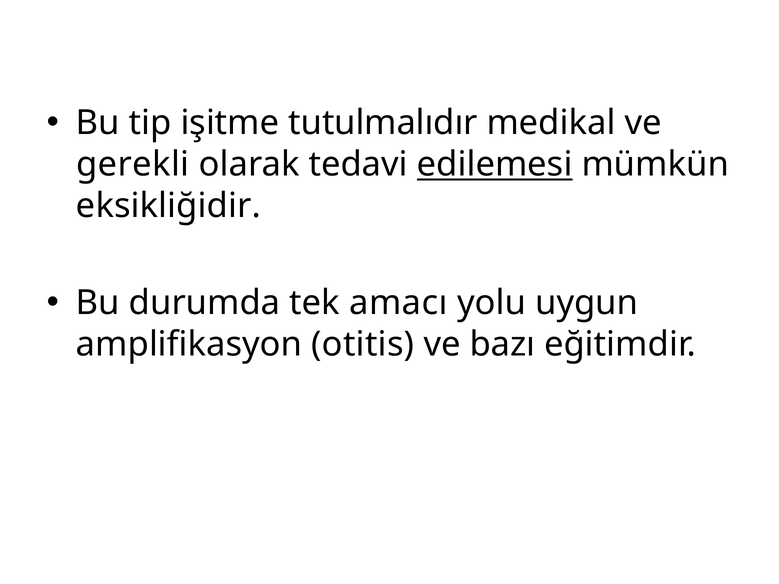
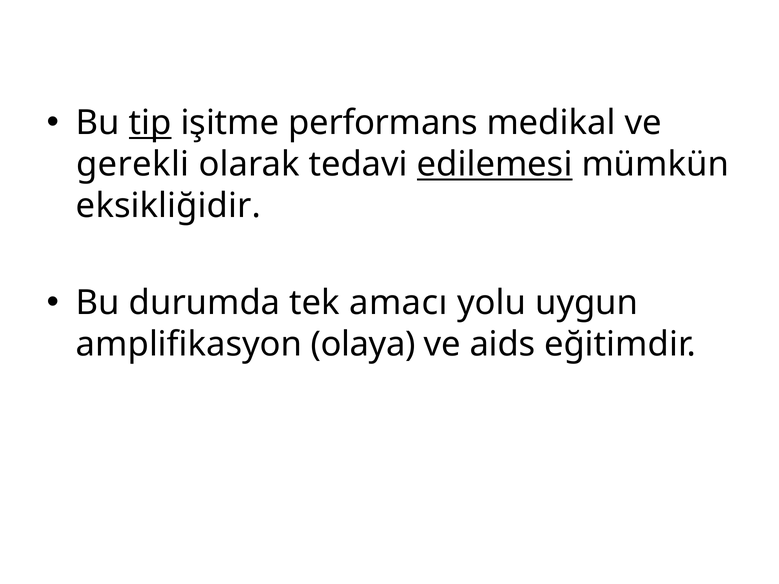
tip underline: none -> present (150, 123)
tutulmalıdır: tutulmalıdır -> performans (383, 123)
otitis: otitis -> olaya (363, 345)
bazı: bazı -> aids (503, 345)
